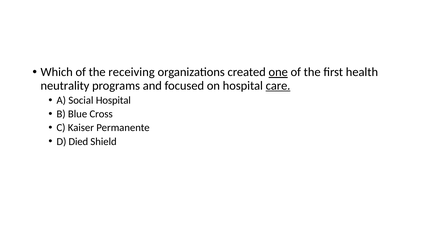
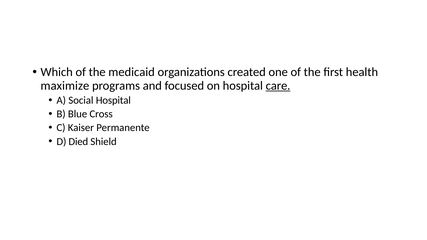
receiving: receiving -> medicaid (132, 72)
one underline: present -> none (278, 72)
neutrality: neutrality -> maximize (65, 86)
